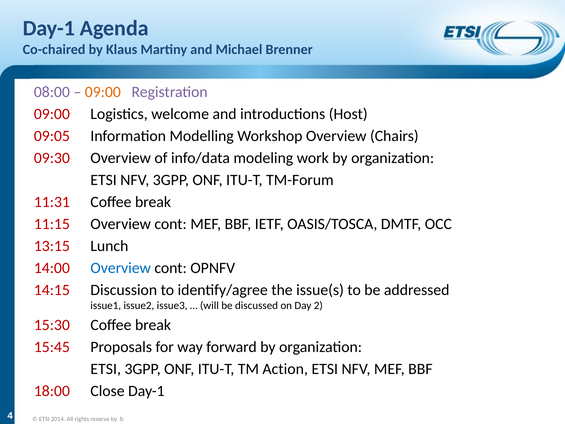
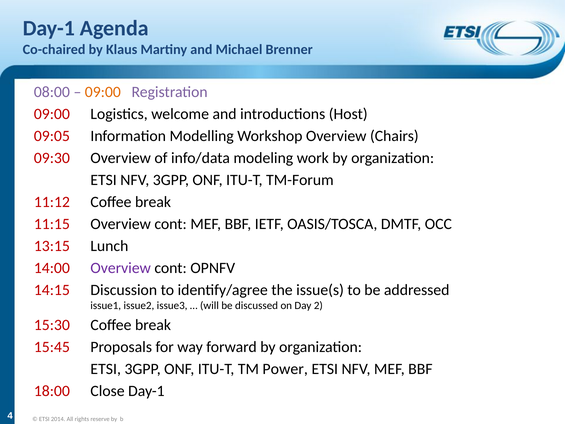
11:31: 11:31 -> 11:12 (52, 202)
Overview colour: blue -> purple (121, 268)
Action: Action -> Power (285, 369)
